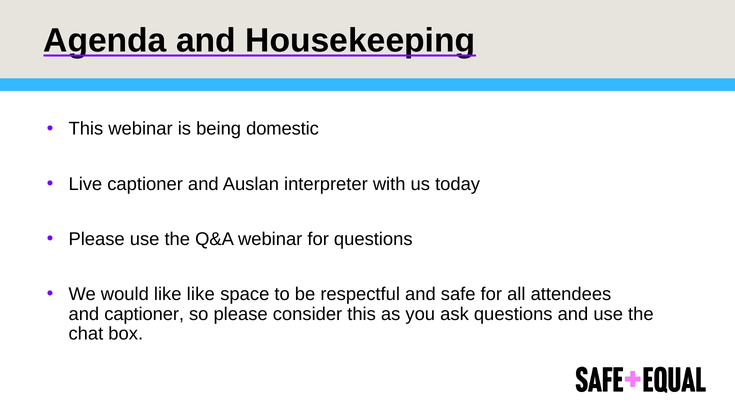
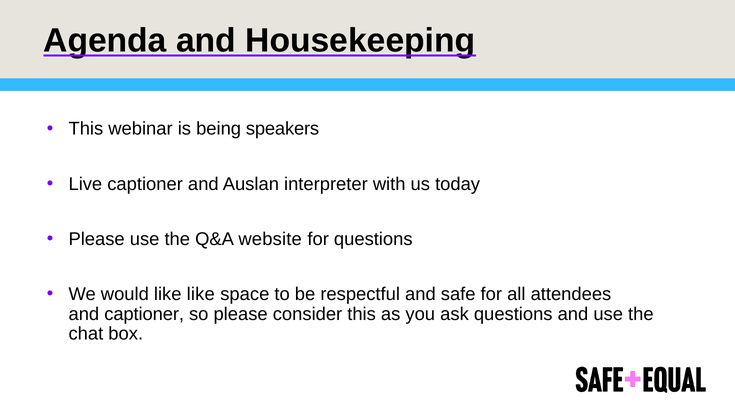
domestic: domestic -> speakers (283, 129)
Q&A webinar: webinar -> website (270, 239)
